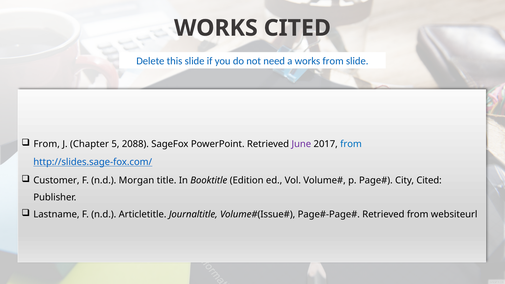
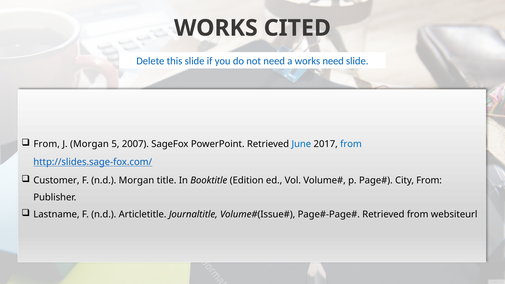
works from: from -> need (333, 61)
J Chapter: Chapter -> Morgan (89, 144)
2088: 2088 -> 2007 (135, 144)
June colour: purple -> blue (301, 144)
City Cited: Cited -> From (429, 180)
